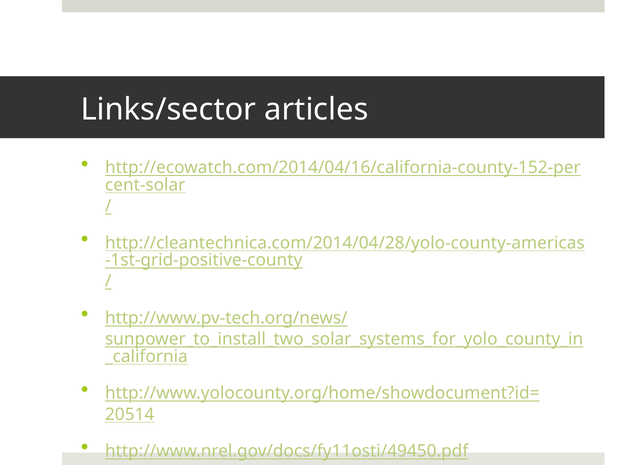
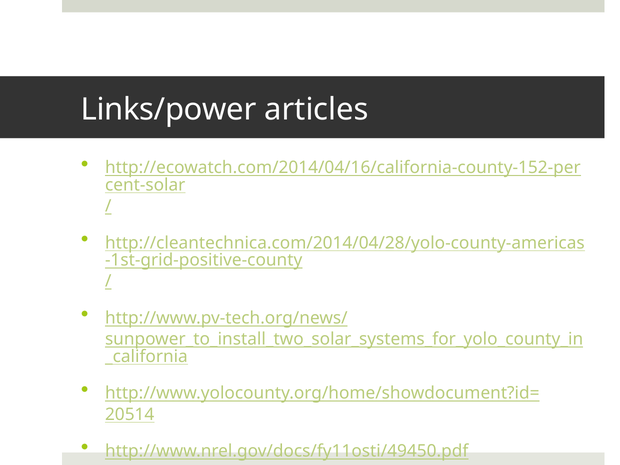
Links/sector: Links/sector -> Links/power (168, 109)
